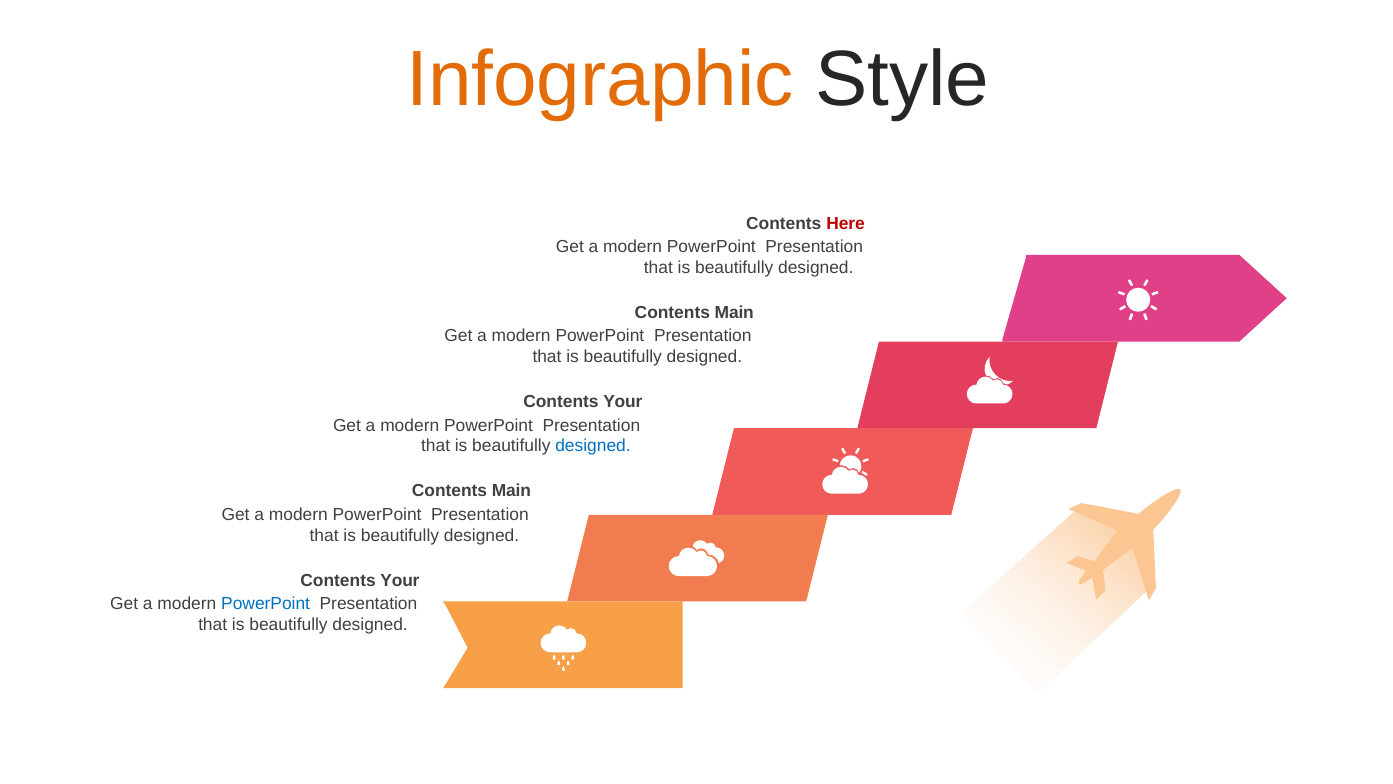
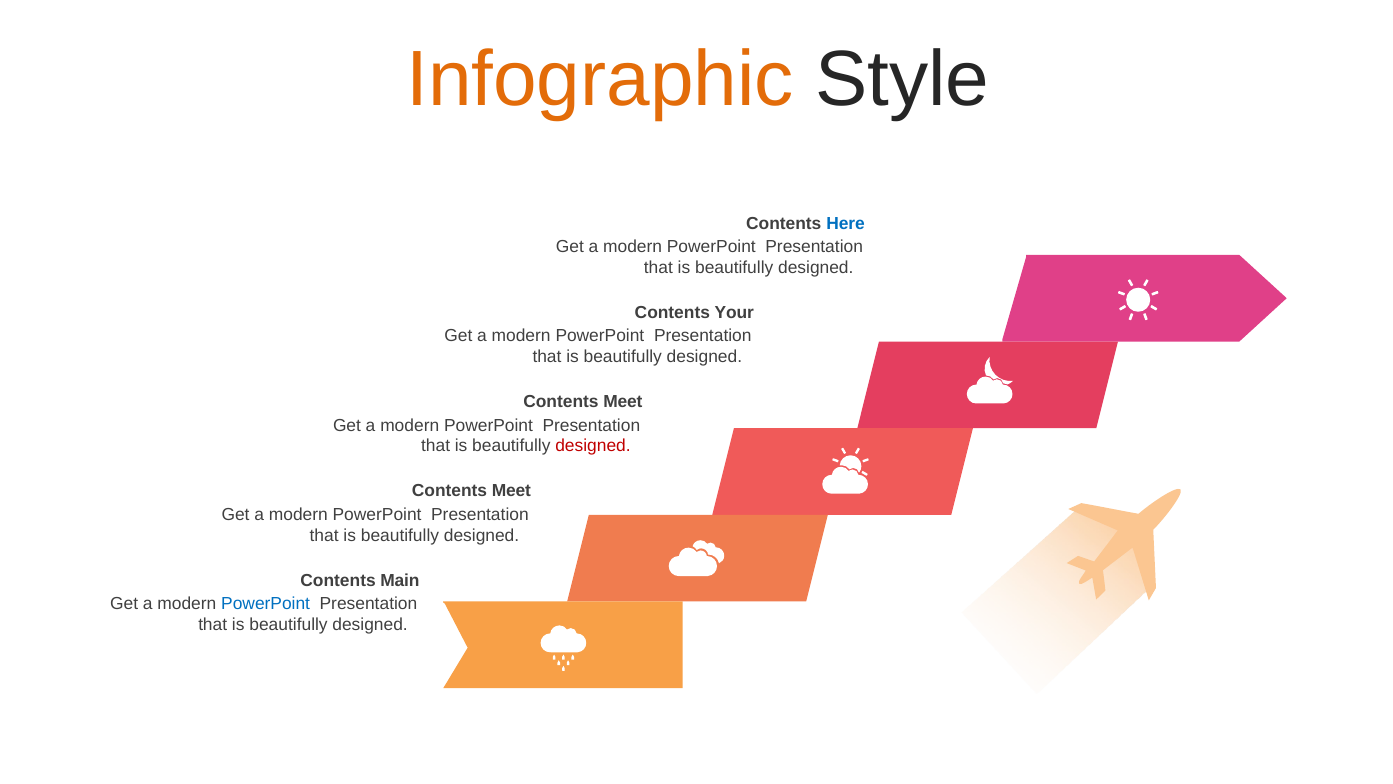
Here colour: red -> blue (846, 223)
Main: Main -> Your (734, 312)
Your: Your -> Meet (623, 402)
designed colour: blue -> red (593, 446)
Main: Main -> Meet (511, 491)
Your: Your -> Main (400, 580)
